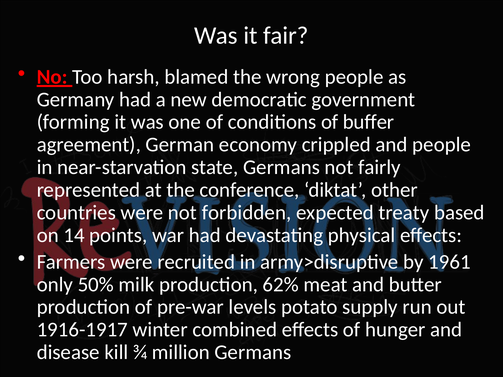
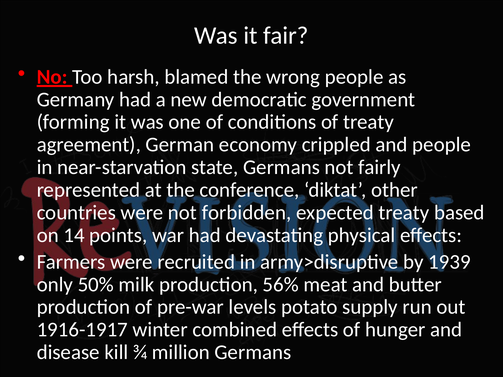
of buffer: buffer -> treaty (369, 122)
1961: 1961 -> 1939 (449, 262)
62%: 62% -> 56% (281, 285)
